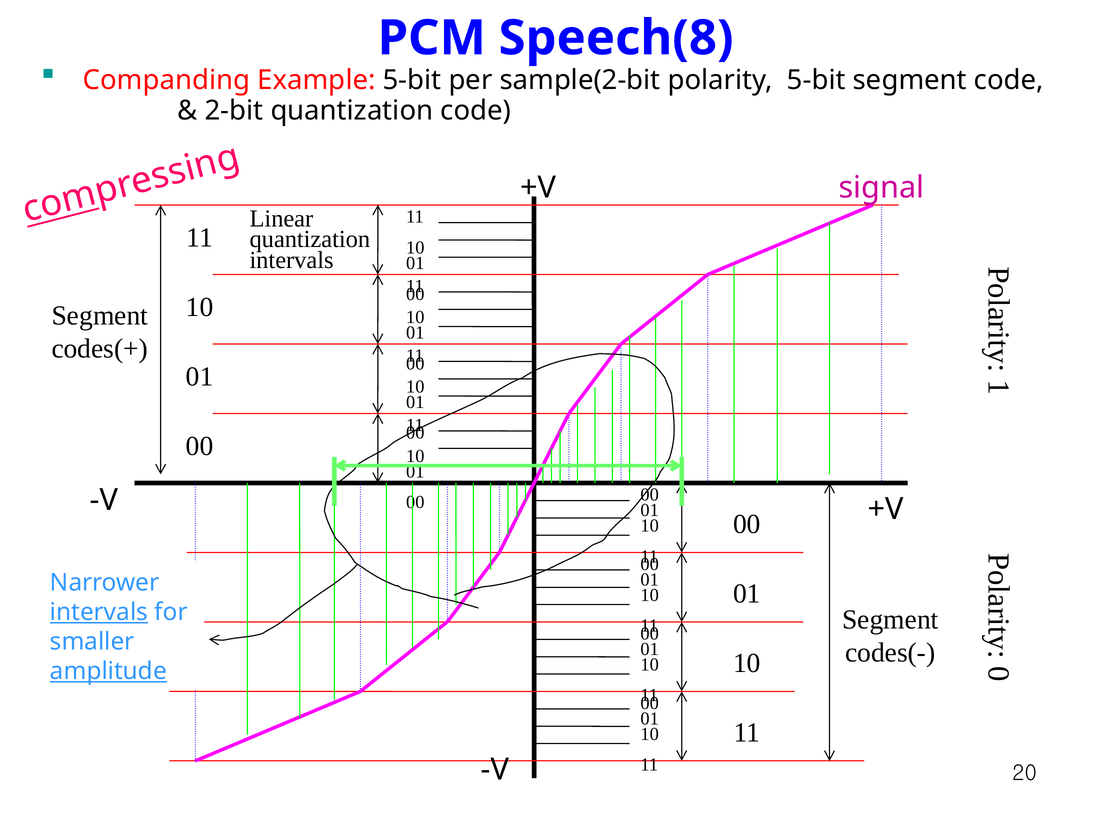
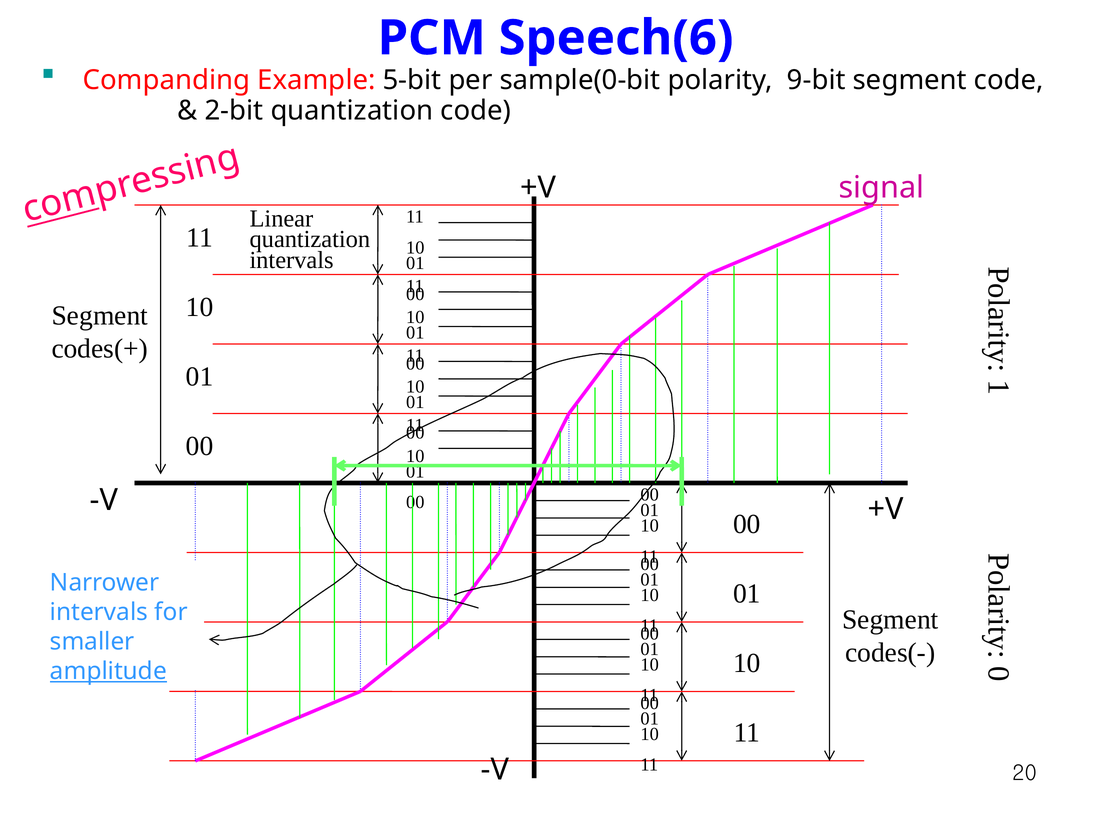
Speech(8: Speech(8 -> Speech(6 (616, 38)
sample(2-bit: sample(2-bit -> sample(0-bit (580, 80)
polarity 5-bit: 5-bit -> 9-bit (816, 80)
intervals underline: present -> none (99, 612)
